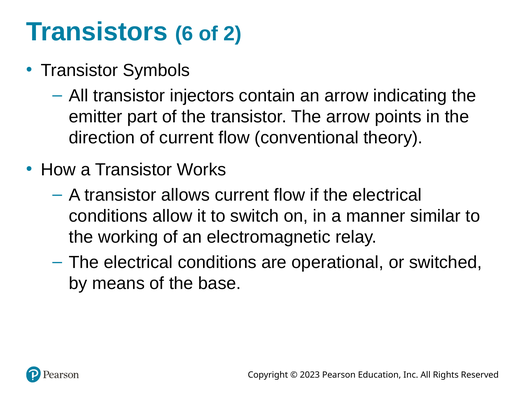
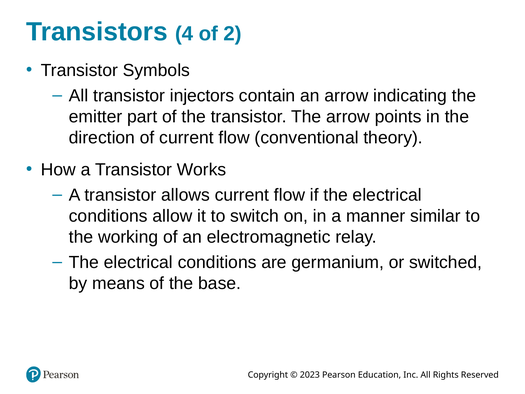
6: 6 -> 4 (184, 34)
operational: operational -> germanium (338, 262)
